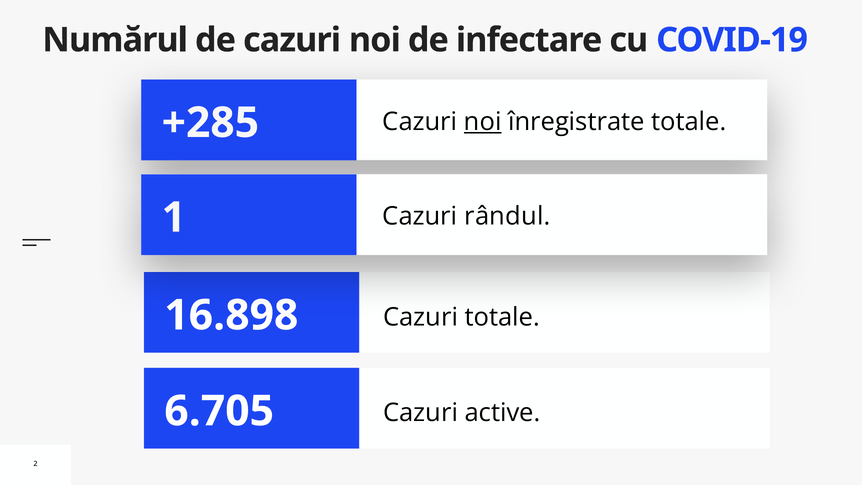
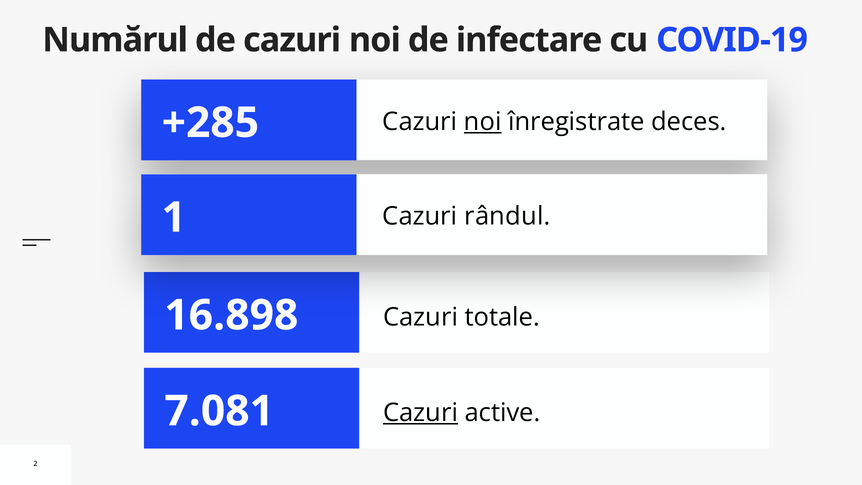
înregistrate totale: totale -> deces (689, 122)
6.705: 6.705 -> 7.081 (219, 411)
Cazuri underline: none -> present (421, 413)
